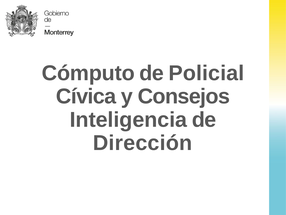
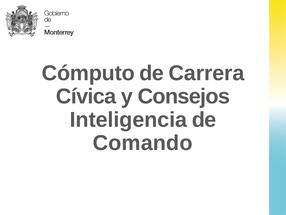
Policial: Policial -> Carrera (206, 73)
Dirección: Dirección -> Comando (143, 143)
